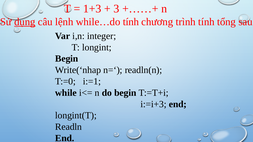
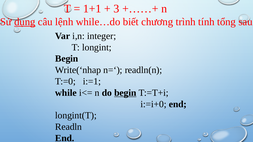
1+3: 1+3 -> 1+1 (92, 9)
while…do tính: tính -> biết (131, 22)
begin underline: none -> present (125, 93)
i:=i+3: i:=i+3 -> i:=i+0 (153, 104)
